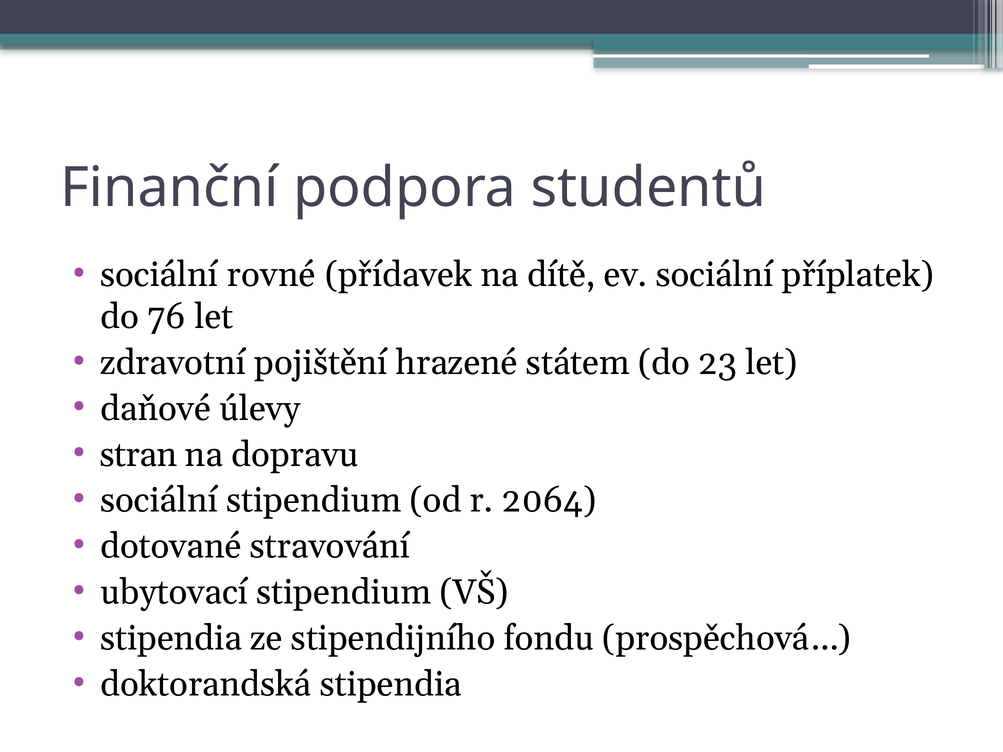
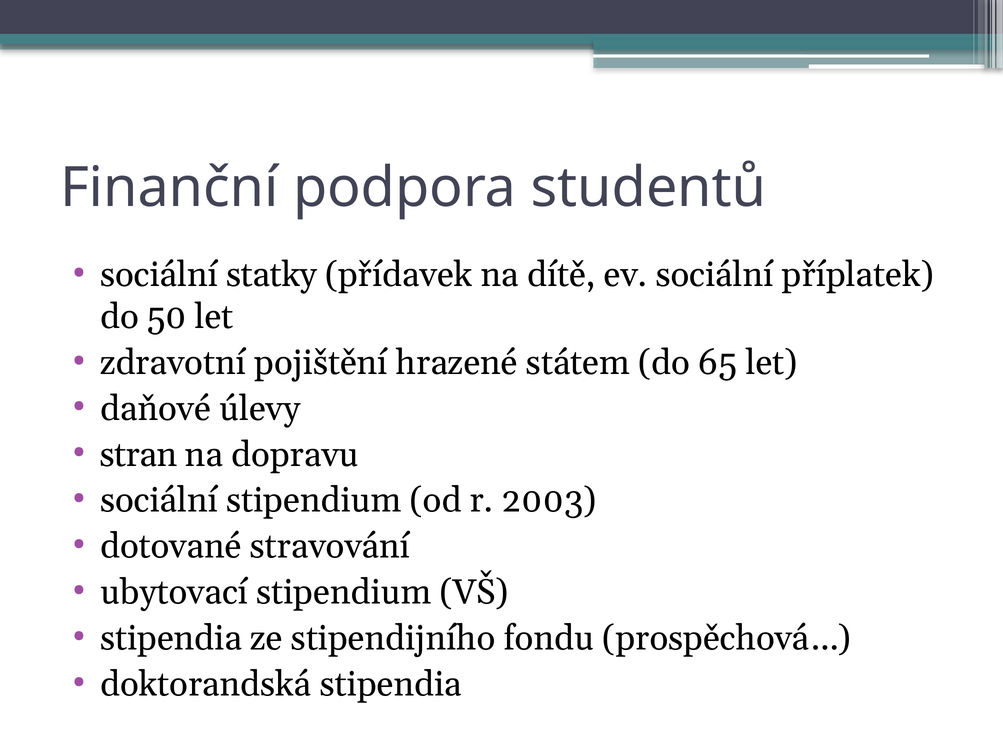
rovné: rovné -> statky (272, 275)
76: 76 -> 50 (167, 317)
23: 23 -> 65 (718, 363)
2064: 2064 -> 2003 (549, 501)
